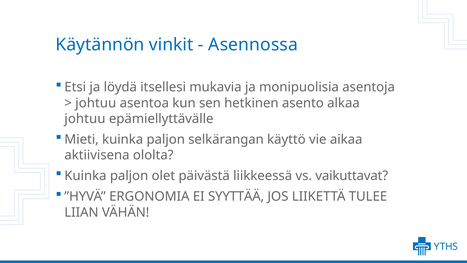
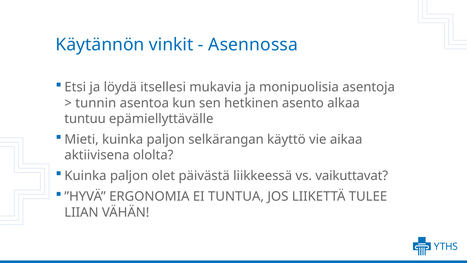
johtuu: johtuu -> tunnin (96, 103)
johtuu: johtuu -> tuntuu (85, 119)
SYYTTÄÄ: SYYTTÄÄ -> TUNTUA (236, 196)
